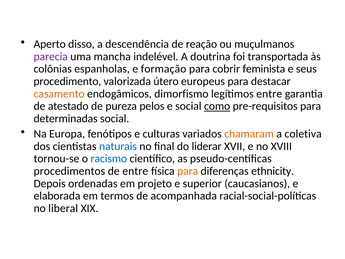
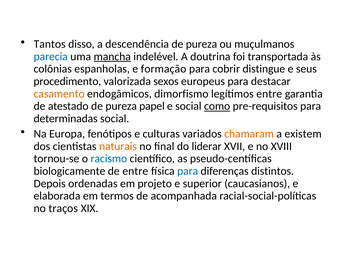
Aperto: Aperto -> Tantos (50, 44)
descendência de reação: reação -> pureza (201, 44)
parecia colour: purple -> blue (51, 56)
mancha underline: none -> present (112, 56)
feminista: feminista -> distingue (264, 69)
útero: útero -> sexos (166, 81)
pelos: pelos -> papel (152, 106)
coletiva: coletiva -> existem (303, 134)
naturais colour: blue -> orange (118, 146)
procedimentos: procedimentos -> biologicamente (69, 171)
para colour: orange -> blue (188, 171)
ethnicity: ethnicity -> distintos (273, 171)
liberal: liberal -> traços (63, 208)
